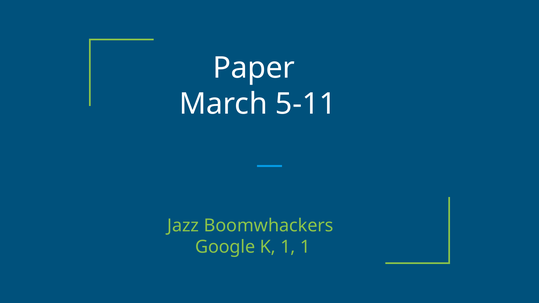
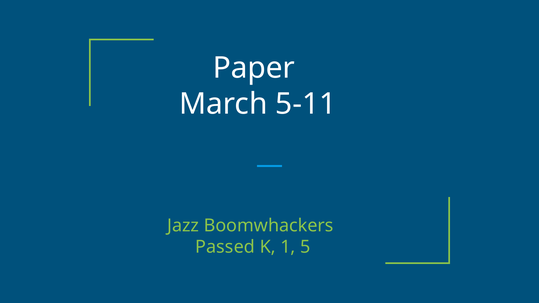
Google: Google -> Passed (225, 247)
1 1: 1 -> 5 (305, 247)
